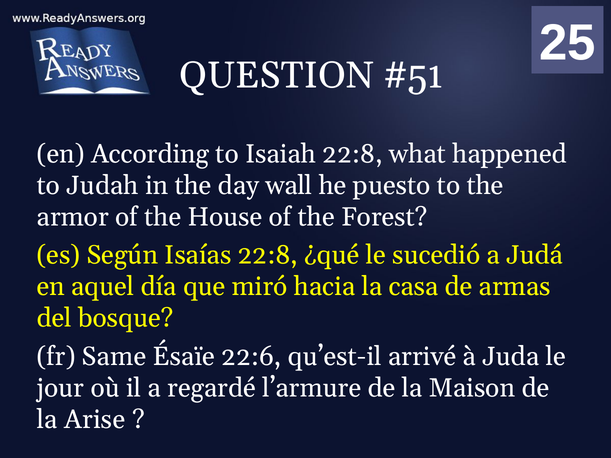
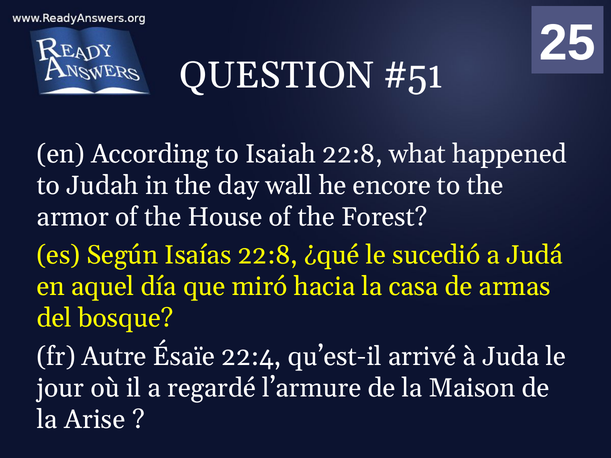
puesto: puesto -> encore (392, 186)
Same: Same -> Autre (114, 357)
22:6: 22:6 -> 22:4 (251, 357)
